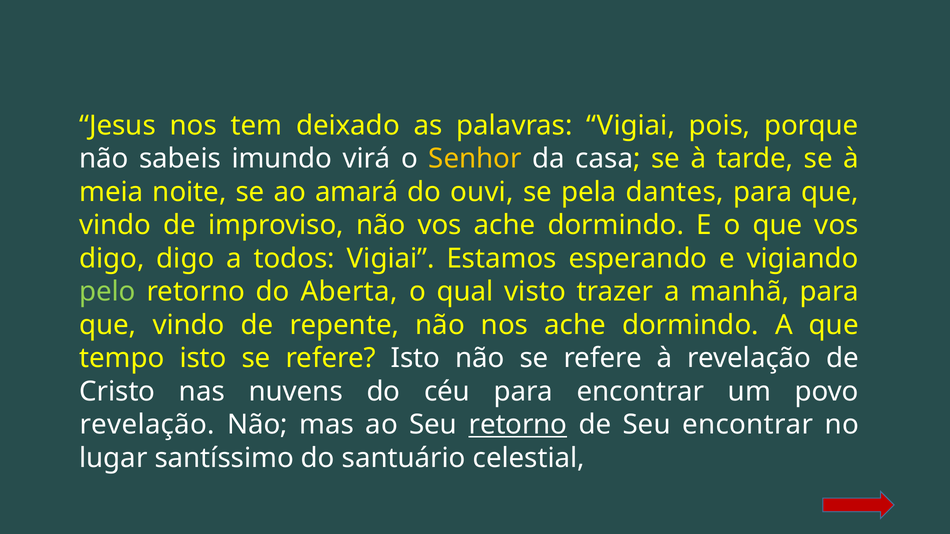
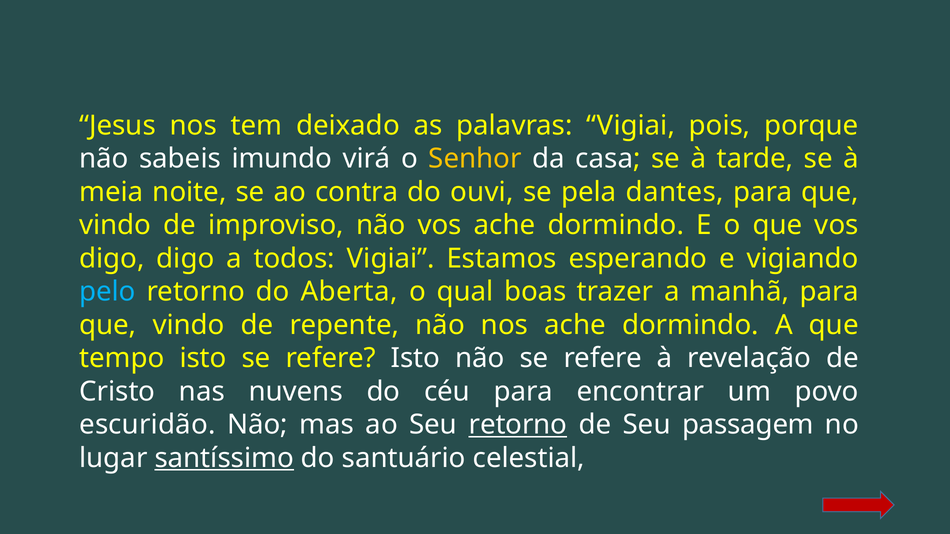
amará: amará -> contra (357, 192)
pelo colour: light green -> light blue (107, 292)
visto: visto -> boas (535, 292)
revelação: revelação -> escuridão (147, 425)
Seu encontrar: encontrar -> passagem (748, 425)
santíssimo underline: none -> present (224, 458)
